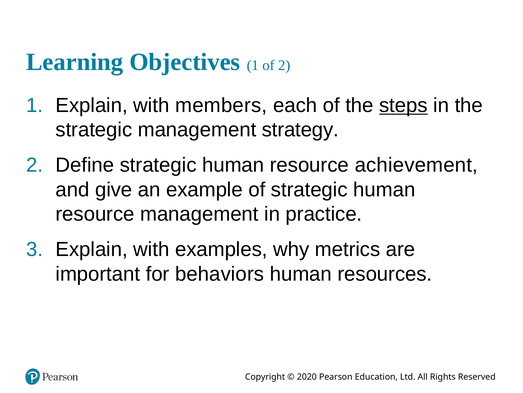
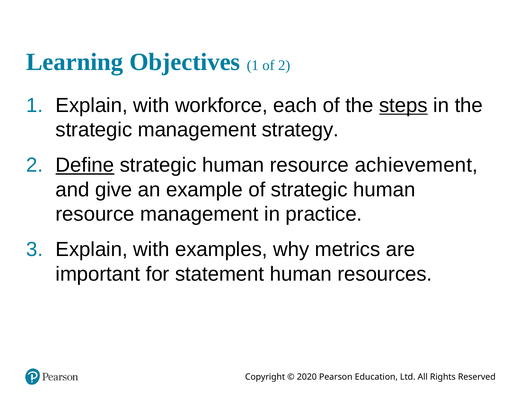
members: members -> workforce (221, 105)
Define underline: none -> present (85, 165)
behaviors: behaviors -> statement (220, 273)
